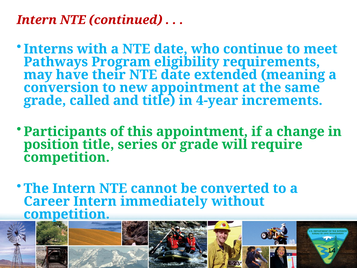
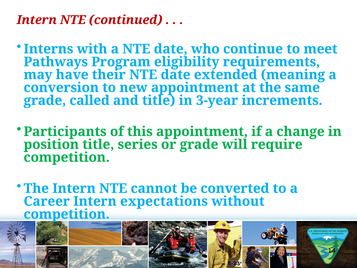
4-year: 4-year -> 3-year (217, 100)
immediately: immediately -> expectations (164, 201)
